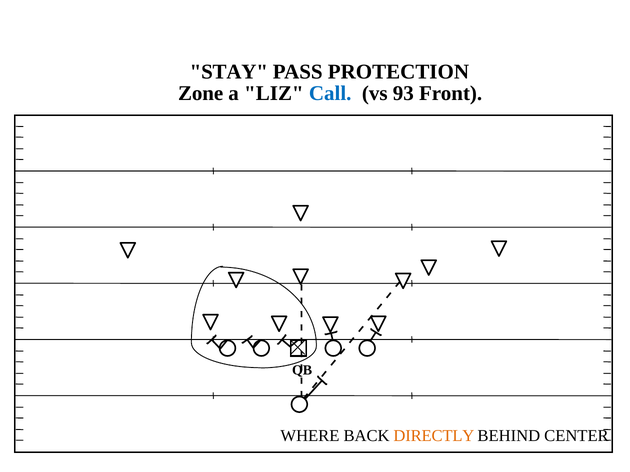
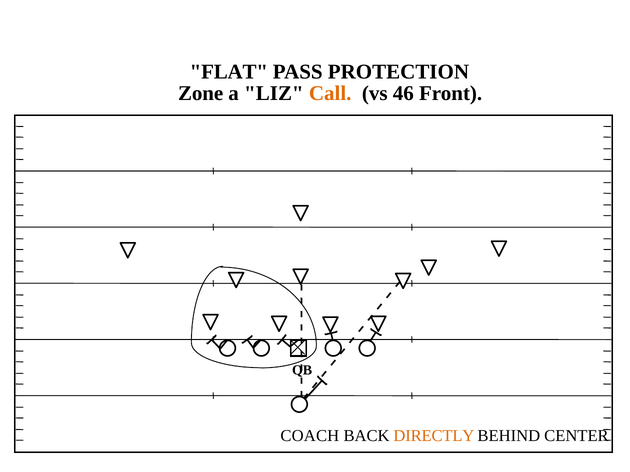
STAY: STAY -> FLAT (229, 72)
Call colour: blue -> orange (330, 93)
93: 93 -> 46 (403, 93)
WHERE: WHERE -> COACH (310, 436)
